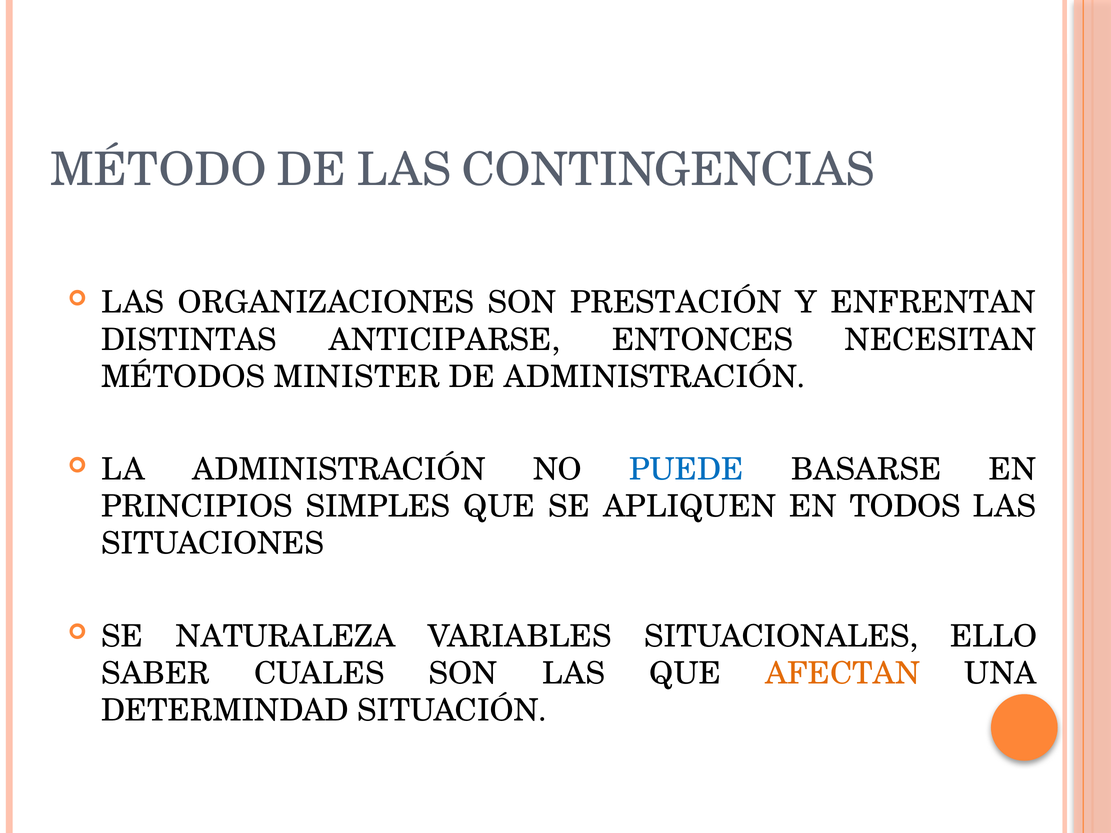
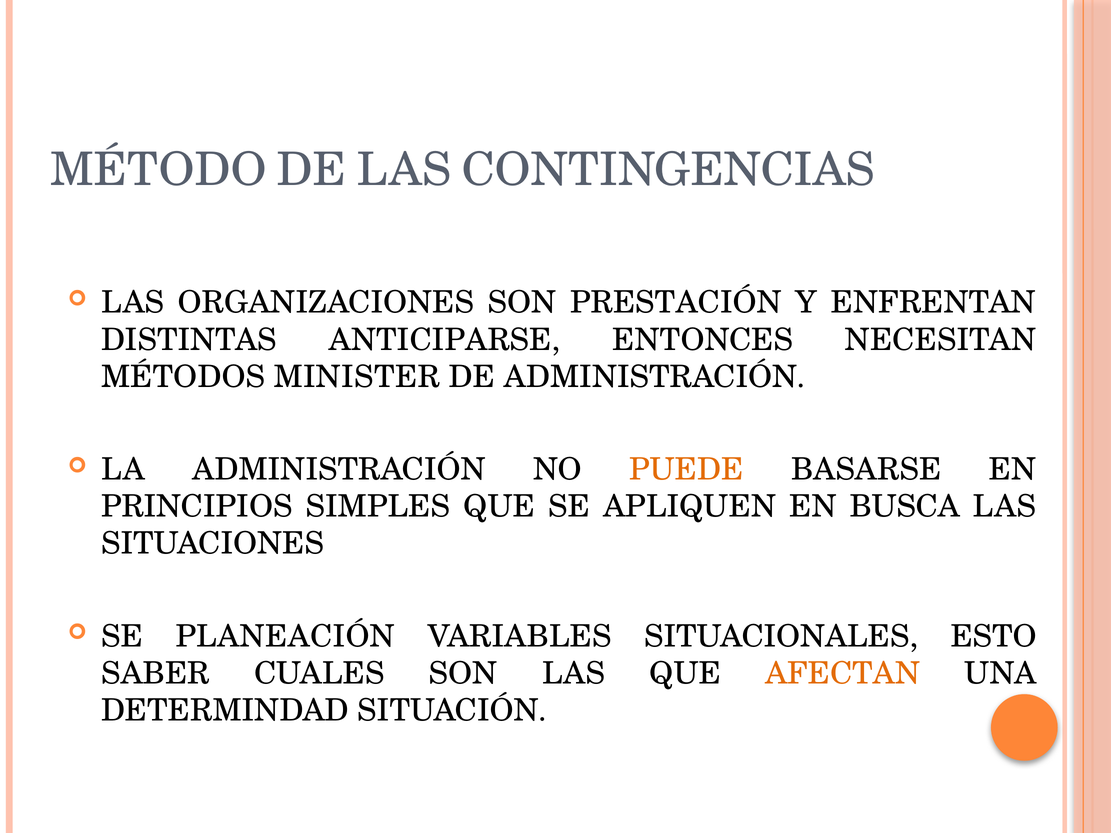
PUEDE colour: blue -> orange (686, 470)
TODOS: TODOS -> BUSCA (905, 507)
NATURALEZA: NATURALEZA -> PLANEACIÓN (285, 637)
ELLO: ELLO -> ESTO (994, 637)
